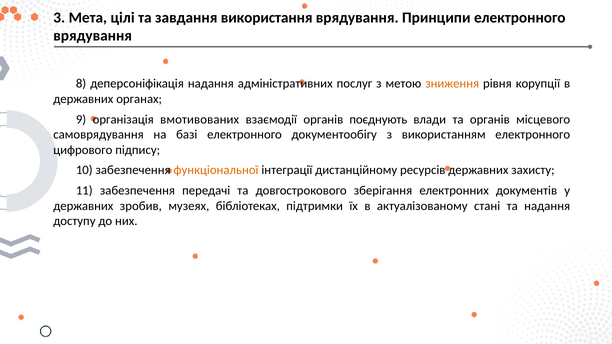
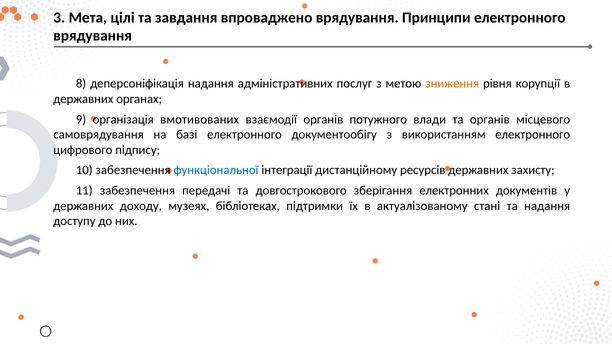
використання: використання -> впроваджено (267, 18)
поєднують: поєднують -> потужного (378, 119)
функціональної colour: orange -> blue (216, 170)
зробив: зробив -> доходу (141, 206)
